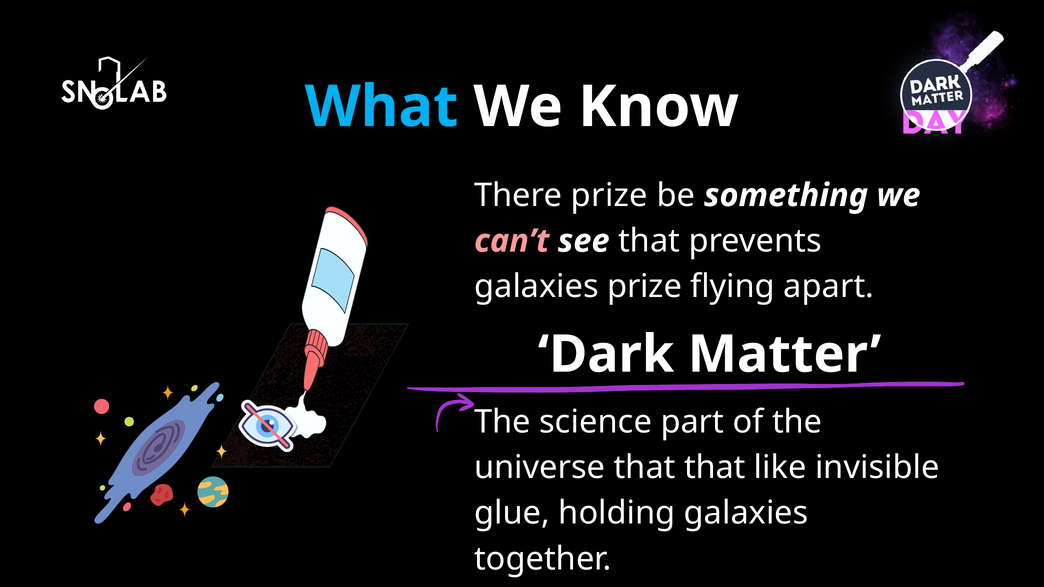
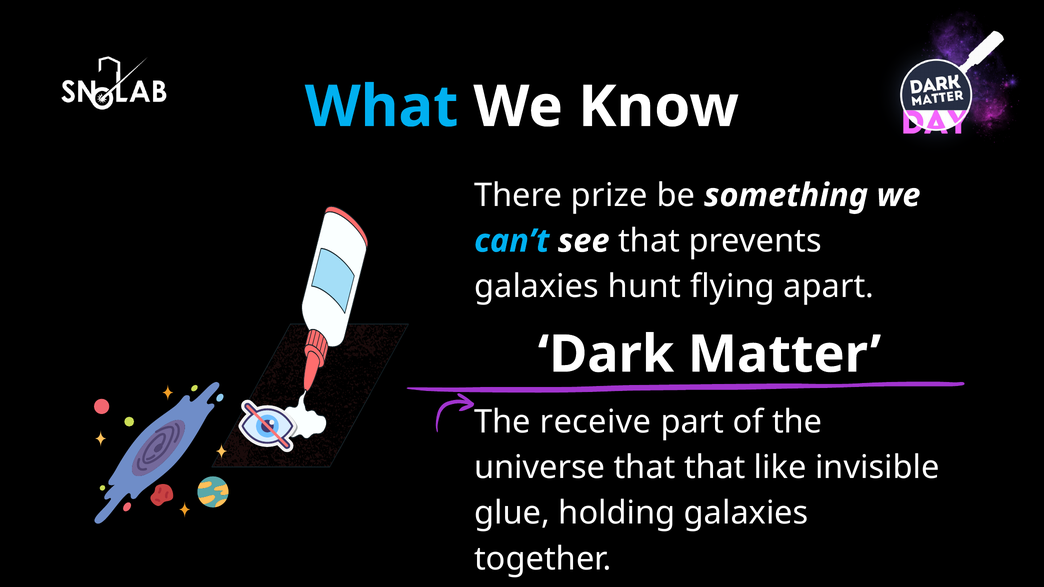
can’t colour: pink -> light blue (512, 241)
galaxies prize: prize -> hunt (644, 287)
science: science -> receive (596, 422)
